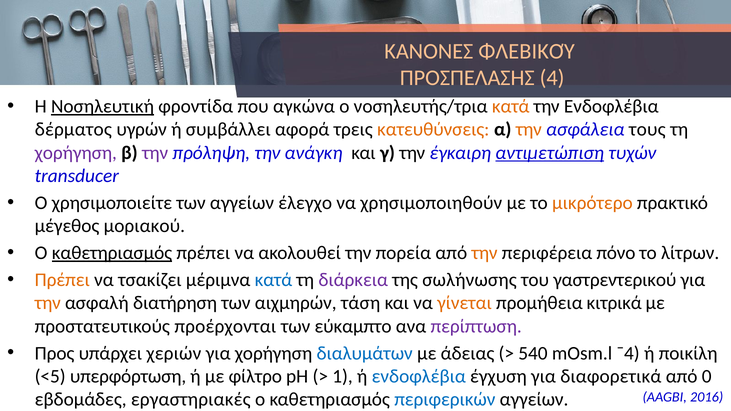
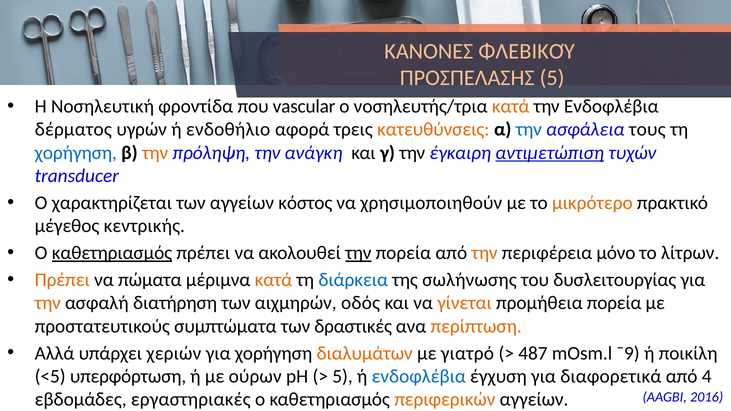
ΠΡΟΣΠΕΛΑΣΗΣ 4: 4 -> 5 (552, 78)
Νοσηλευτική underline: present -> none (103, 107)
αγκώνα: αγκώνα -> vascular (304, 107)
συμβάλλει: συμβάλλει -> ενδοθήλιο (228, 130)
την colour: orange -> blue (529, 130)
χορήγηση colour: purple -> blue (76, 153)
την colour: purple -> orange (155, 153)
χρησιμοποιείτε: χρησιμοποιείτε -> χαρακτηρίζεται (112, 203)
έλεγχο: έλεγχο -> κόστος (305, 203)
μοριακού: μοριακού -> κεντρικής (144, 226)
την underline: none -> present (358, 253)
πόνο: πόνο -> μόνο (616, 253)
τσακίζει: τσακίζει -> πώματα (150, 280)
κατά colour: blue -> orange (273, 280)
διάρκεια colour: purple -> blue (353, 280)
γαστρεντερικού: γαστρεντερικού -> δυσλειτουργίας (615, 280)
τάση: τάση -> οδός (361, 303)
προμήθεια κιτρικά: κιτρικά -> πορεία (614, 303)
προέρχονται: προέρχονται -> συμπτώματα (225, 326)
εύκαμπτο: εύκαμπτο -> δραστικές (353, 326)
περίπτωση colour: purple -> orange (476, 326)
Προς: Προς -> Αλλά (55, 353)
διαλυμάτων colour: blue -> orange (365, 353)
άδειας: άδειας -> γιατρό (467, 353)
540: 540 -> 487 (533, 353)
¯4: ¯4 -> ¯9 (628, 353)
φίλτρο: φίλτρο -> ούρων (255, 376)
1: 1 -> 5 (343, 376)
0: 0 -> 4 (707, 376)
περιφερικών colour: blue -> orange (445, 400)
